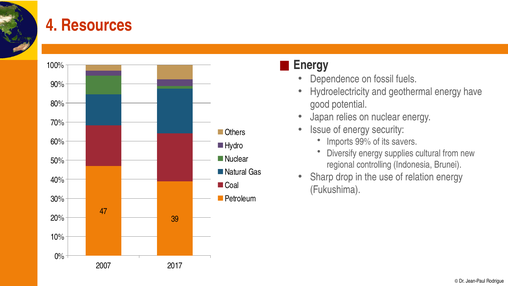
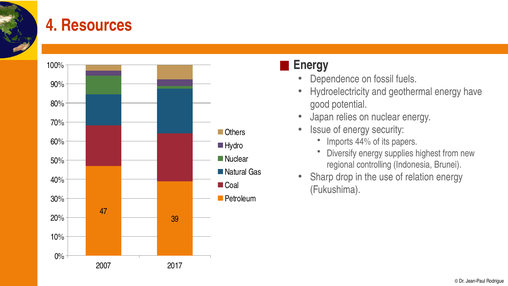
99%: 99% -> 44% (363, 142)
savers: savers -> papers (404, 142)
cultural: cultural -> highest (428, 153)
